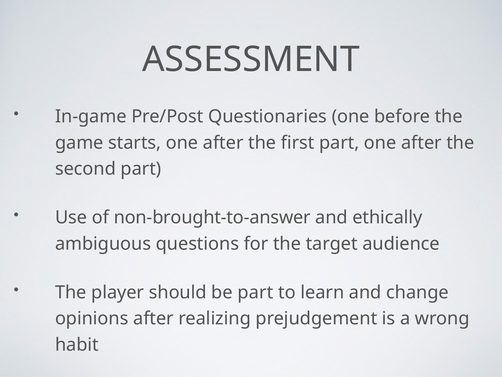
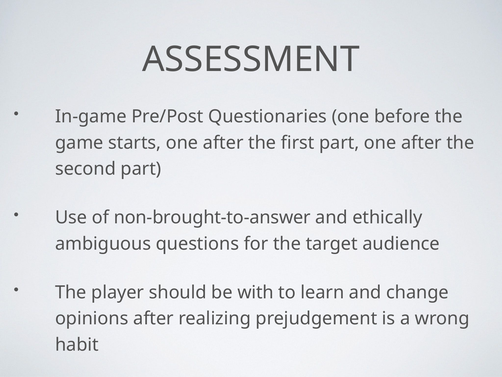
be part: part -> with (256, 292)
